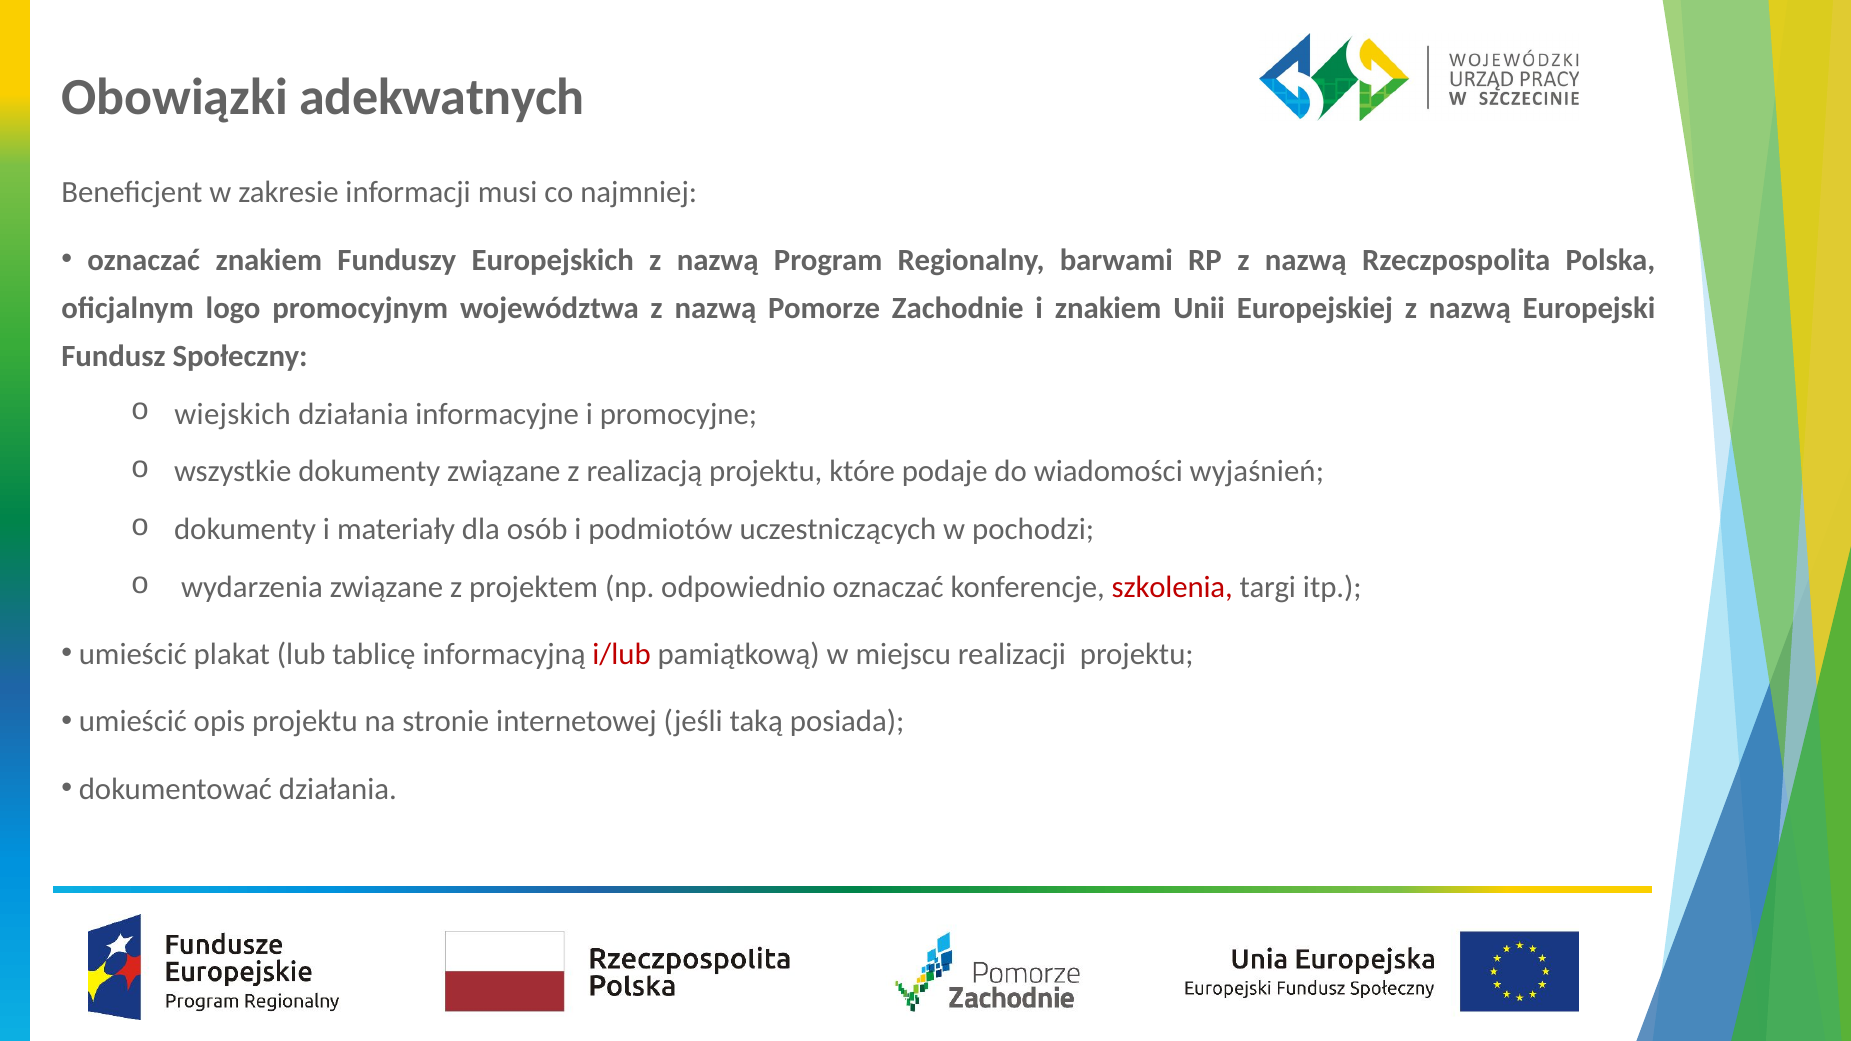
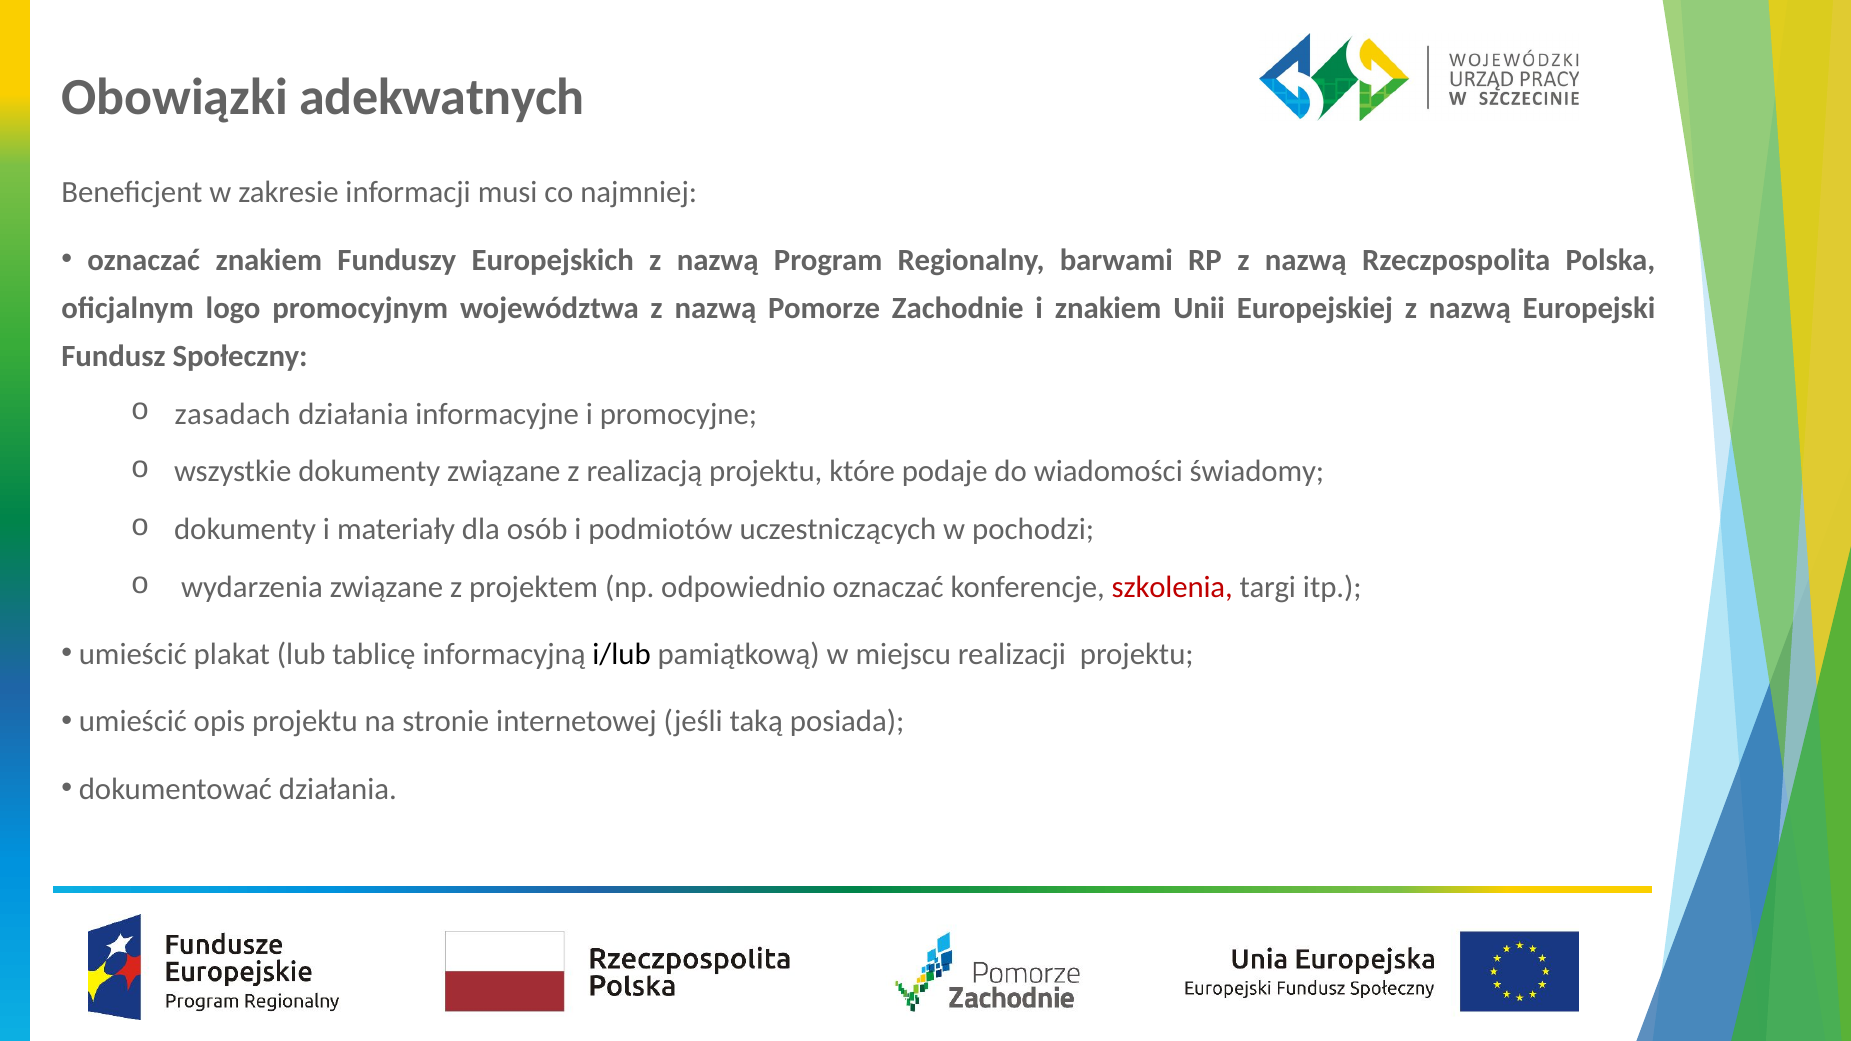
wiejskich: wiejskich -> zasadach (233, 414)
wyjaśnień: wyjaśnień -> świadomy (1257, 472)
i/lub colour: red -> black (622, 654)
